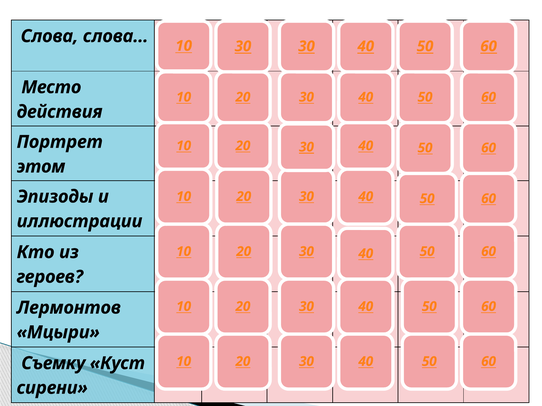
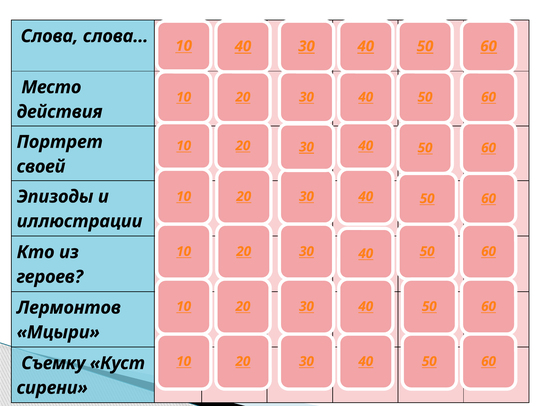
10 30: 30 -> 40 (243, 46)
этом: этом -> своей (41, 167)
